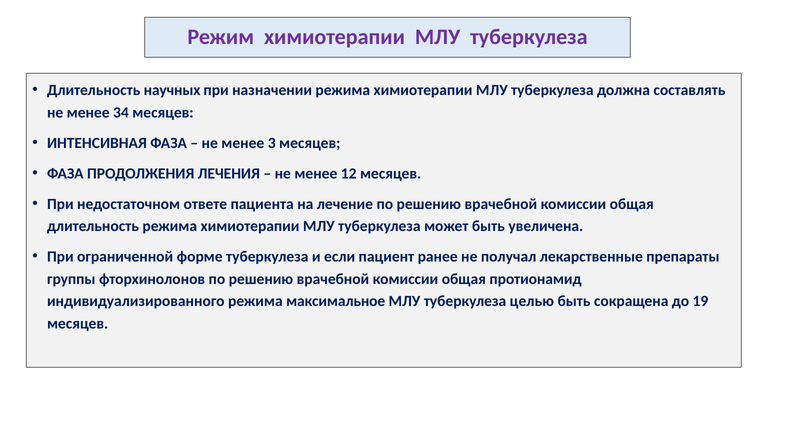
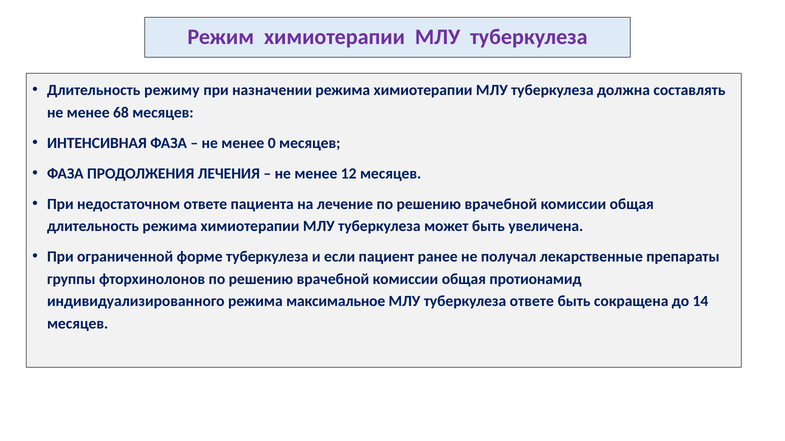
научных: научных -> режиму (172, 90)
34: 34 -> 68 (121, 113)
3: 3 -> 0 (272, 143)
туберкулеза целью: целью -> ответе (532, 302)
19: 19 -> 14 (700, 302)
